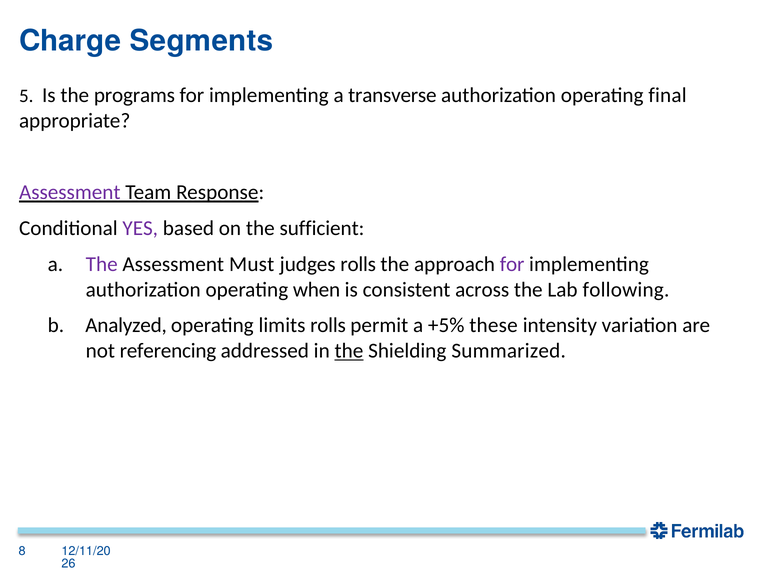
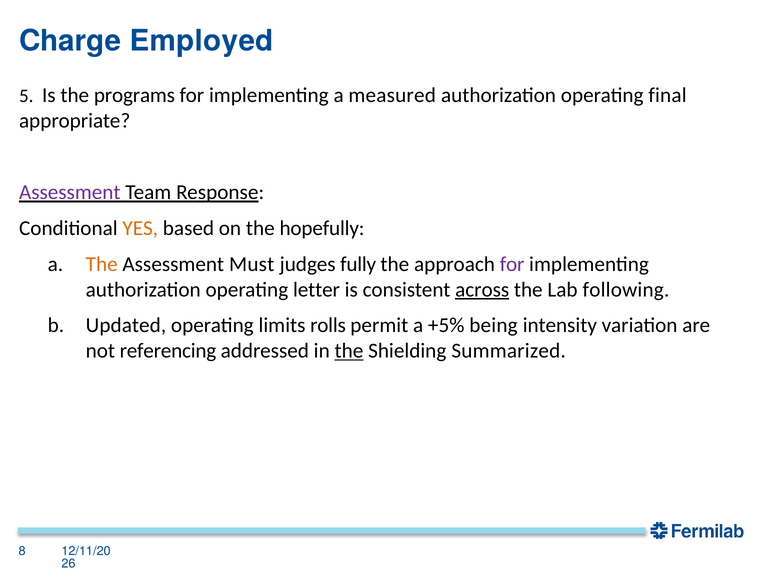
Segments: Segments -> Employed (202, 41)
transverse: transverse -> measured (392, 95)
YES colour: purple -> orange (140, 228)
sufficient: sufficient -> hopefully (322, 228)
The colour: purple -> orange (102, 264)
judges rolls: rolls -> fully (358, 264)
when: when -> letter (316, 289)
across underline: none -> present (482, 289)
Analyzed: Analyzed -> Updated (126, 325)
these: these -> being (493, 325)
